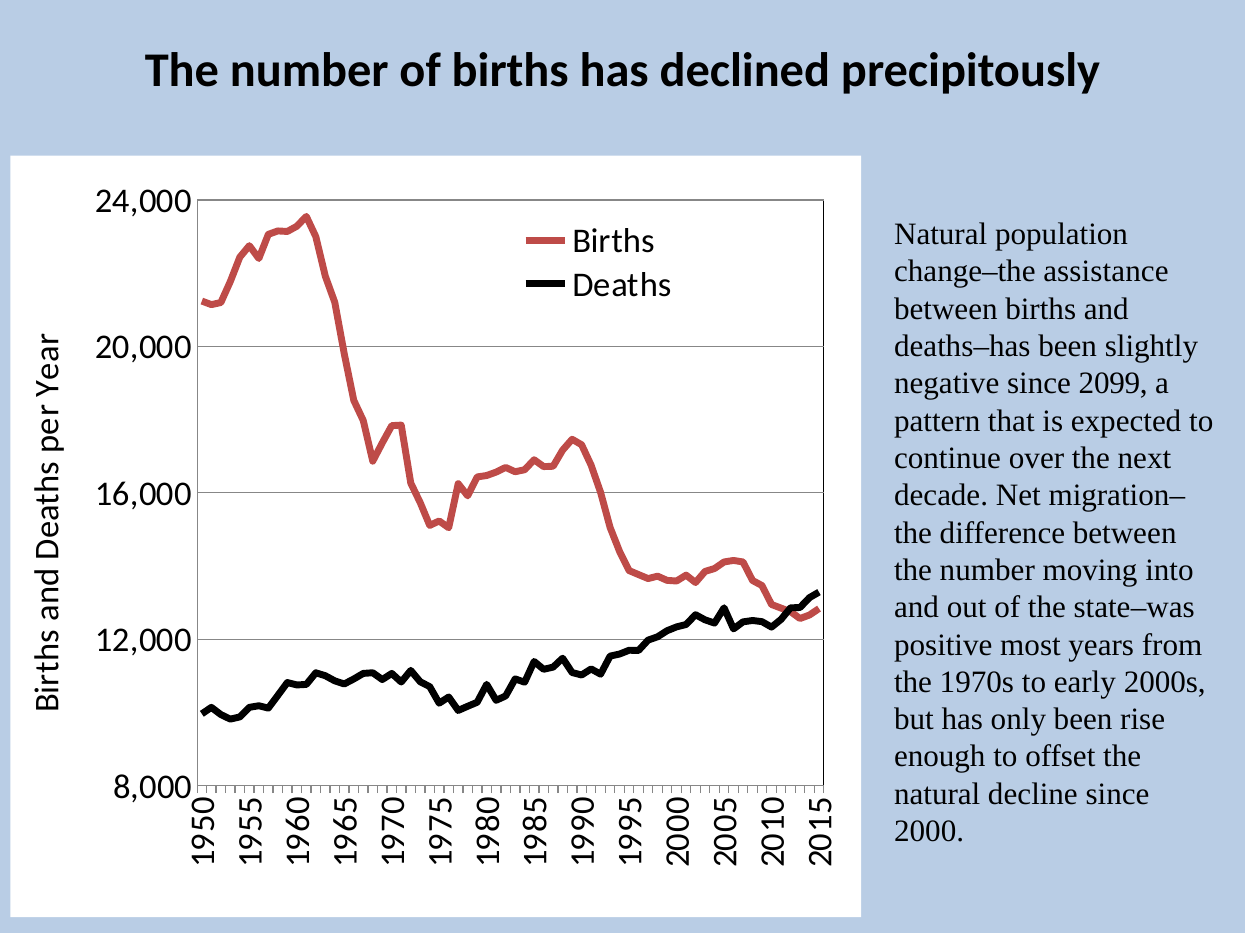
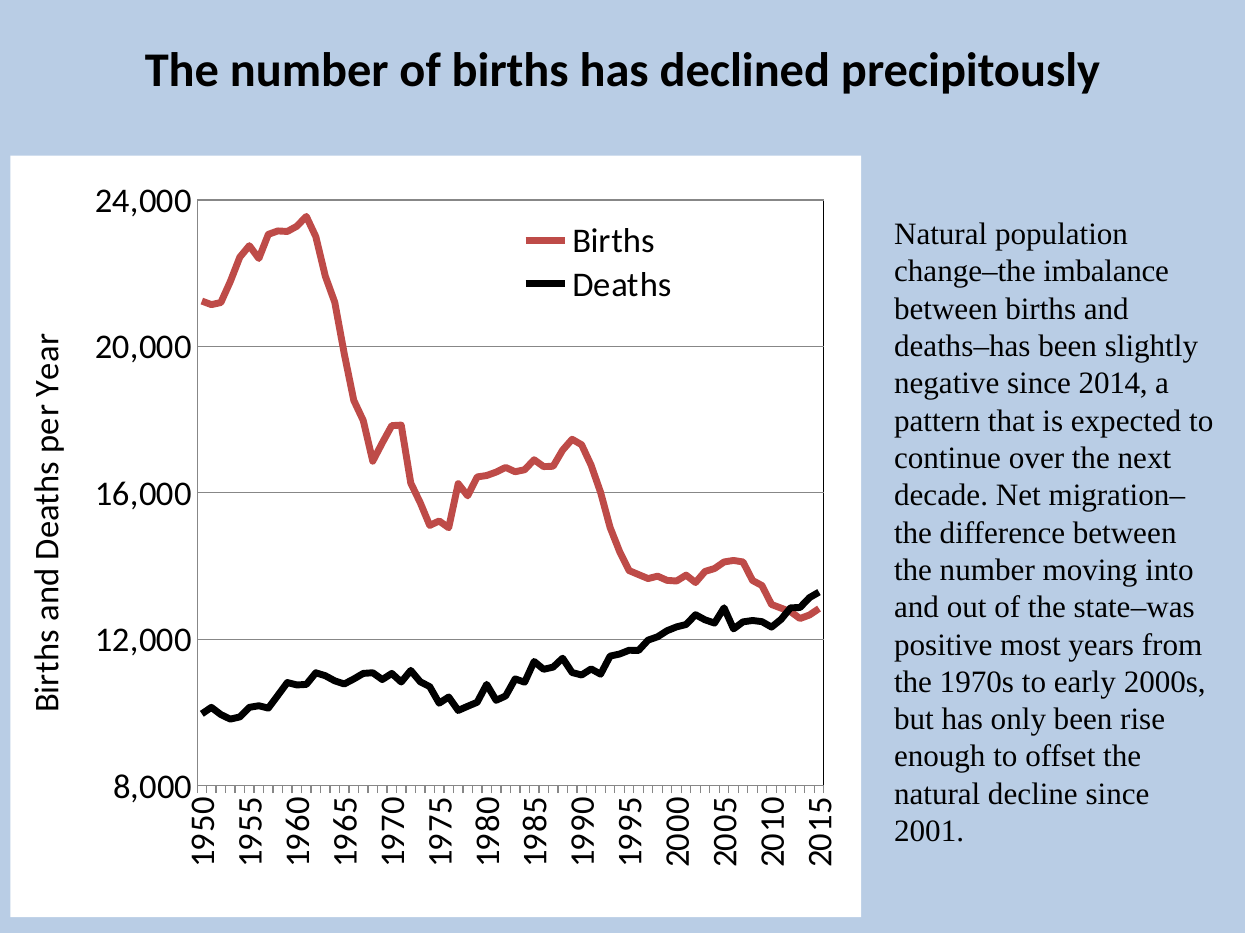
assistance: assistance -> imbalance (1106, 272)
2099: 2099 -> 2014 (1113, 384)
2000: 2000 -> 2001 (929, 832)
